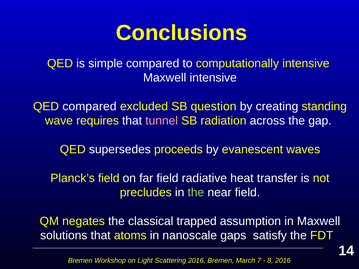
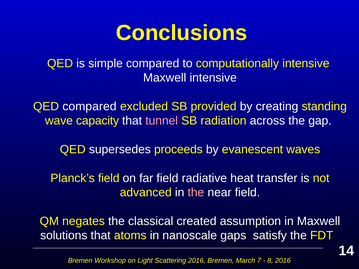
question: question -> provided (214, 107)
requires: requires -> capacity (98, 121)
precludes: precludes -> advanced (146, 193)
the colour: light green -> pink (196, 193)
trapped: trapped -> created (197, 221)
